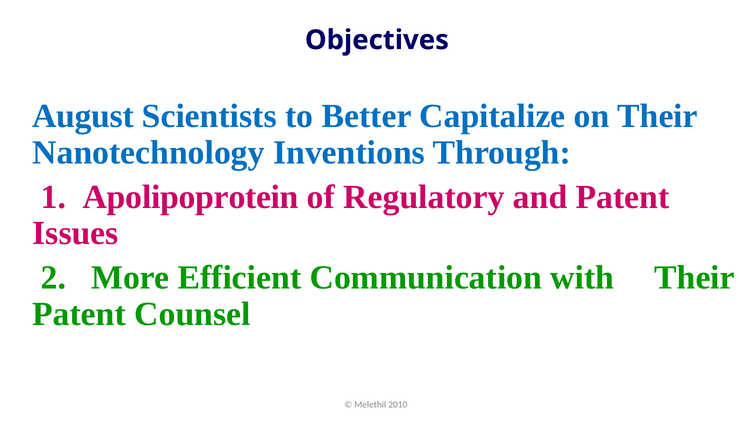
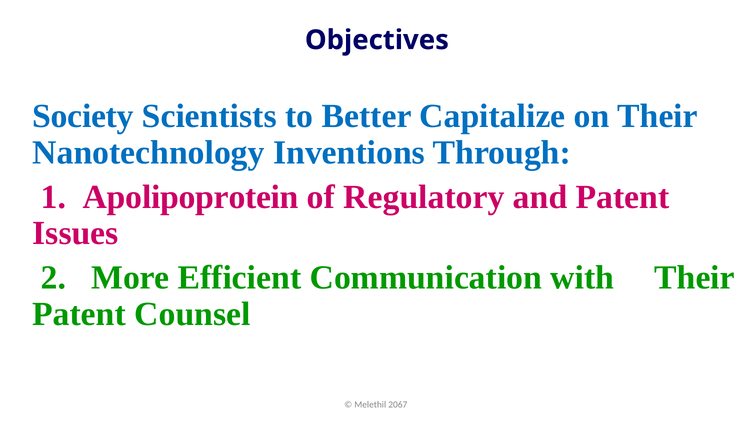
August: August -> Society (83, 116)
2010: 2010 -> 2067 (398, 405)
